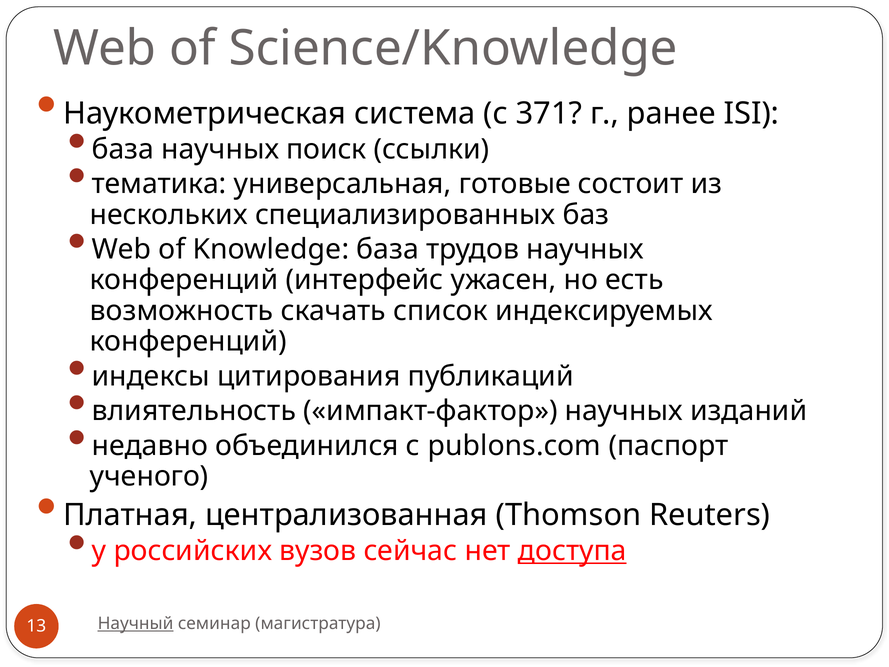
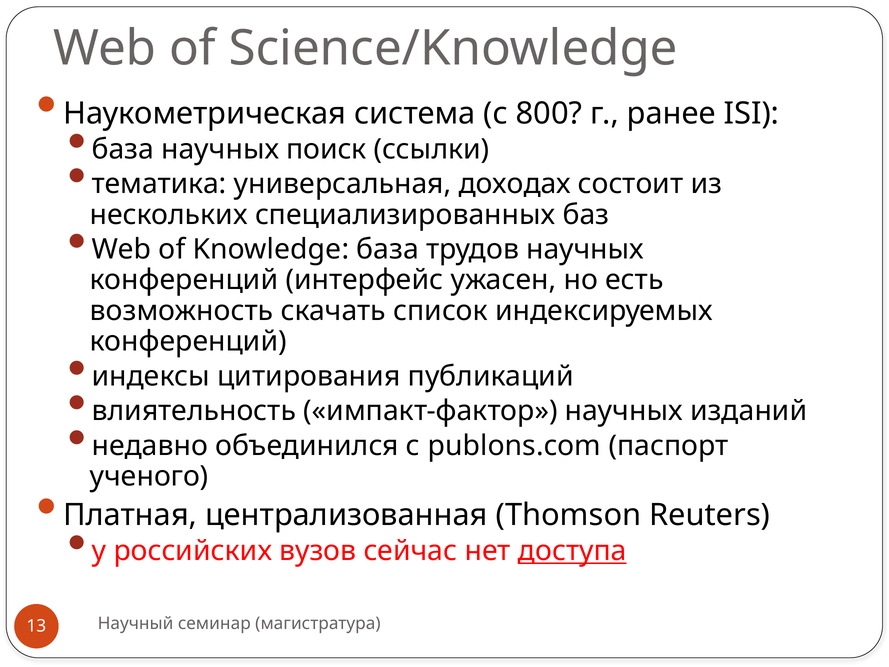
371: 371 -> 800 (549, 113)
готовые: готовые -> доходах (515, 184)
Научный underline: present -> none (136, 623)
